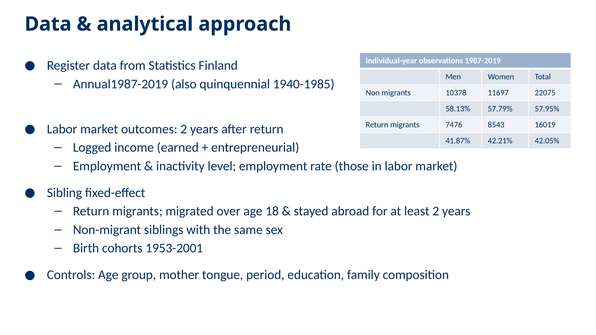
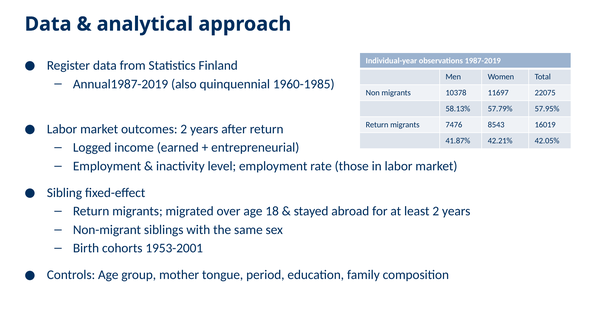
1940-1985: 1940-1985 -> 1960-1985 (304, 84)
